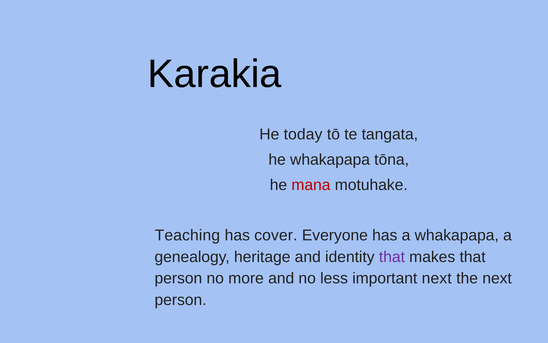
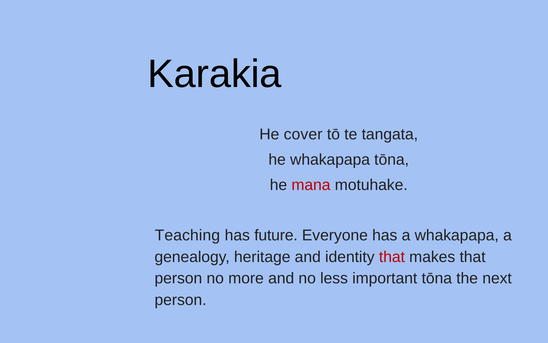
today: today -> cover (303, 134)
cover: cover -> future (276, 235)
that colour: purple -> red (392, 256)
important next: next -> tōna (437, 278)
